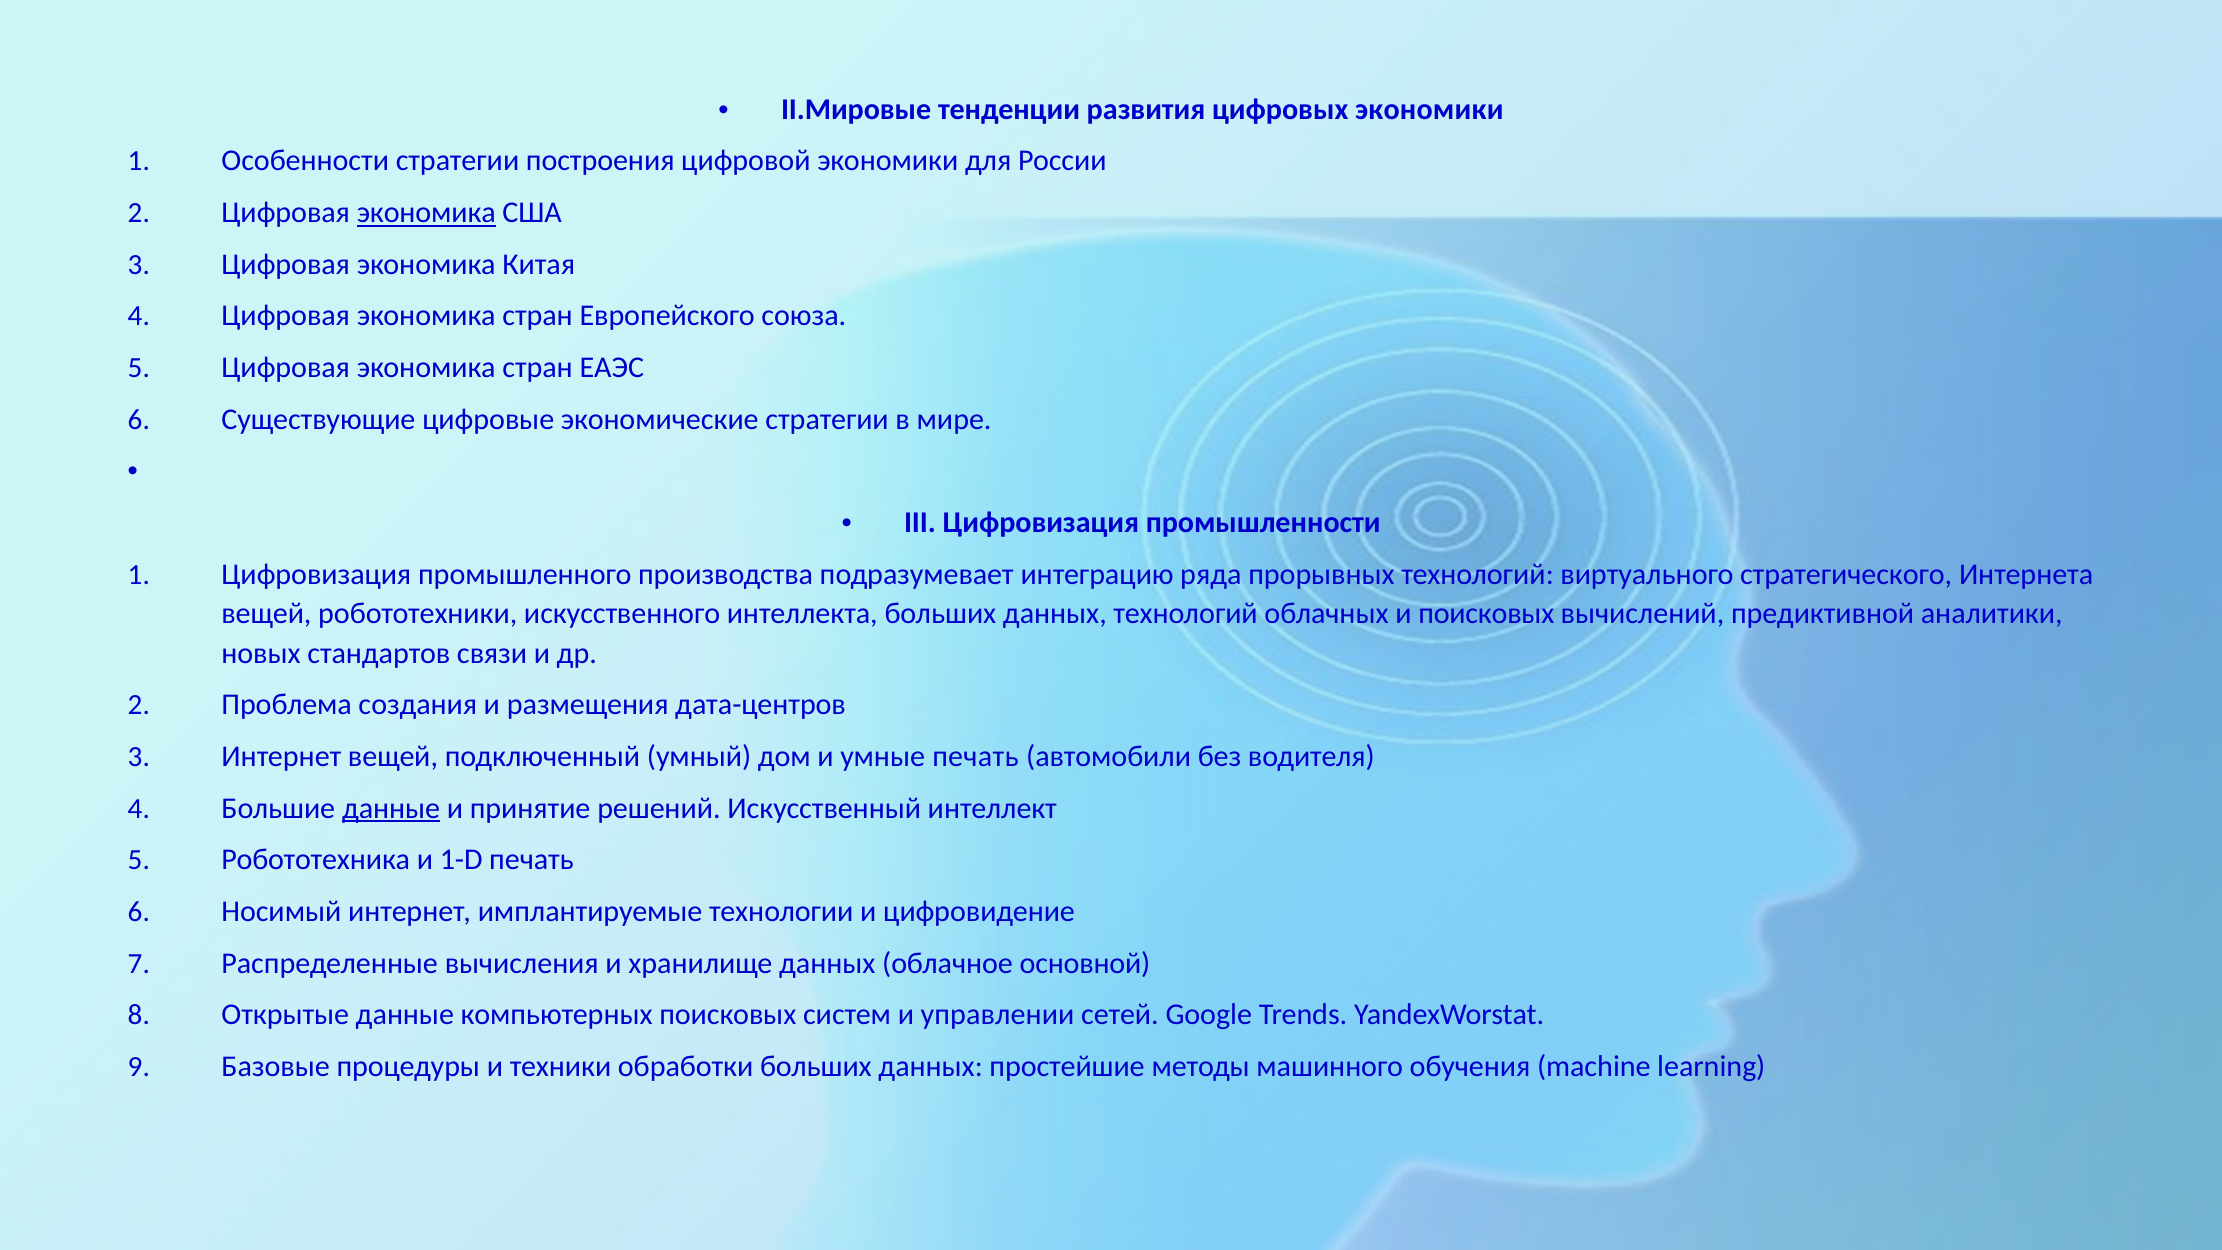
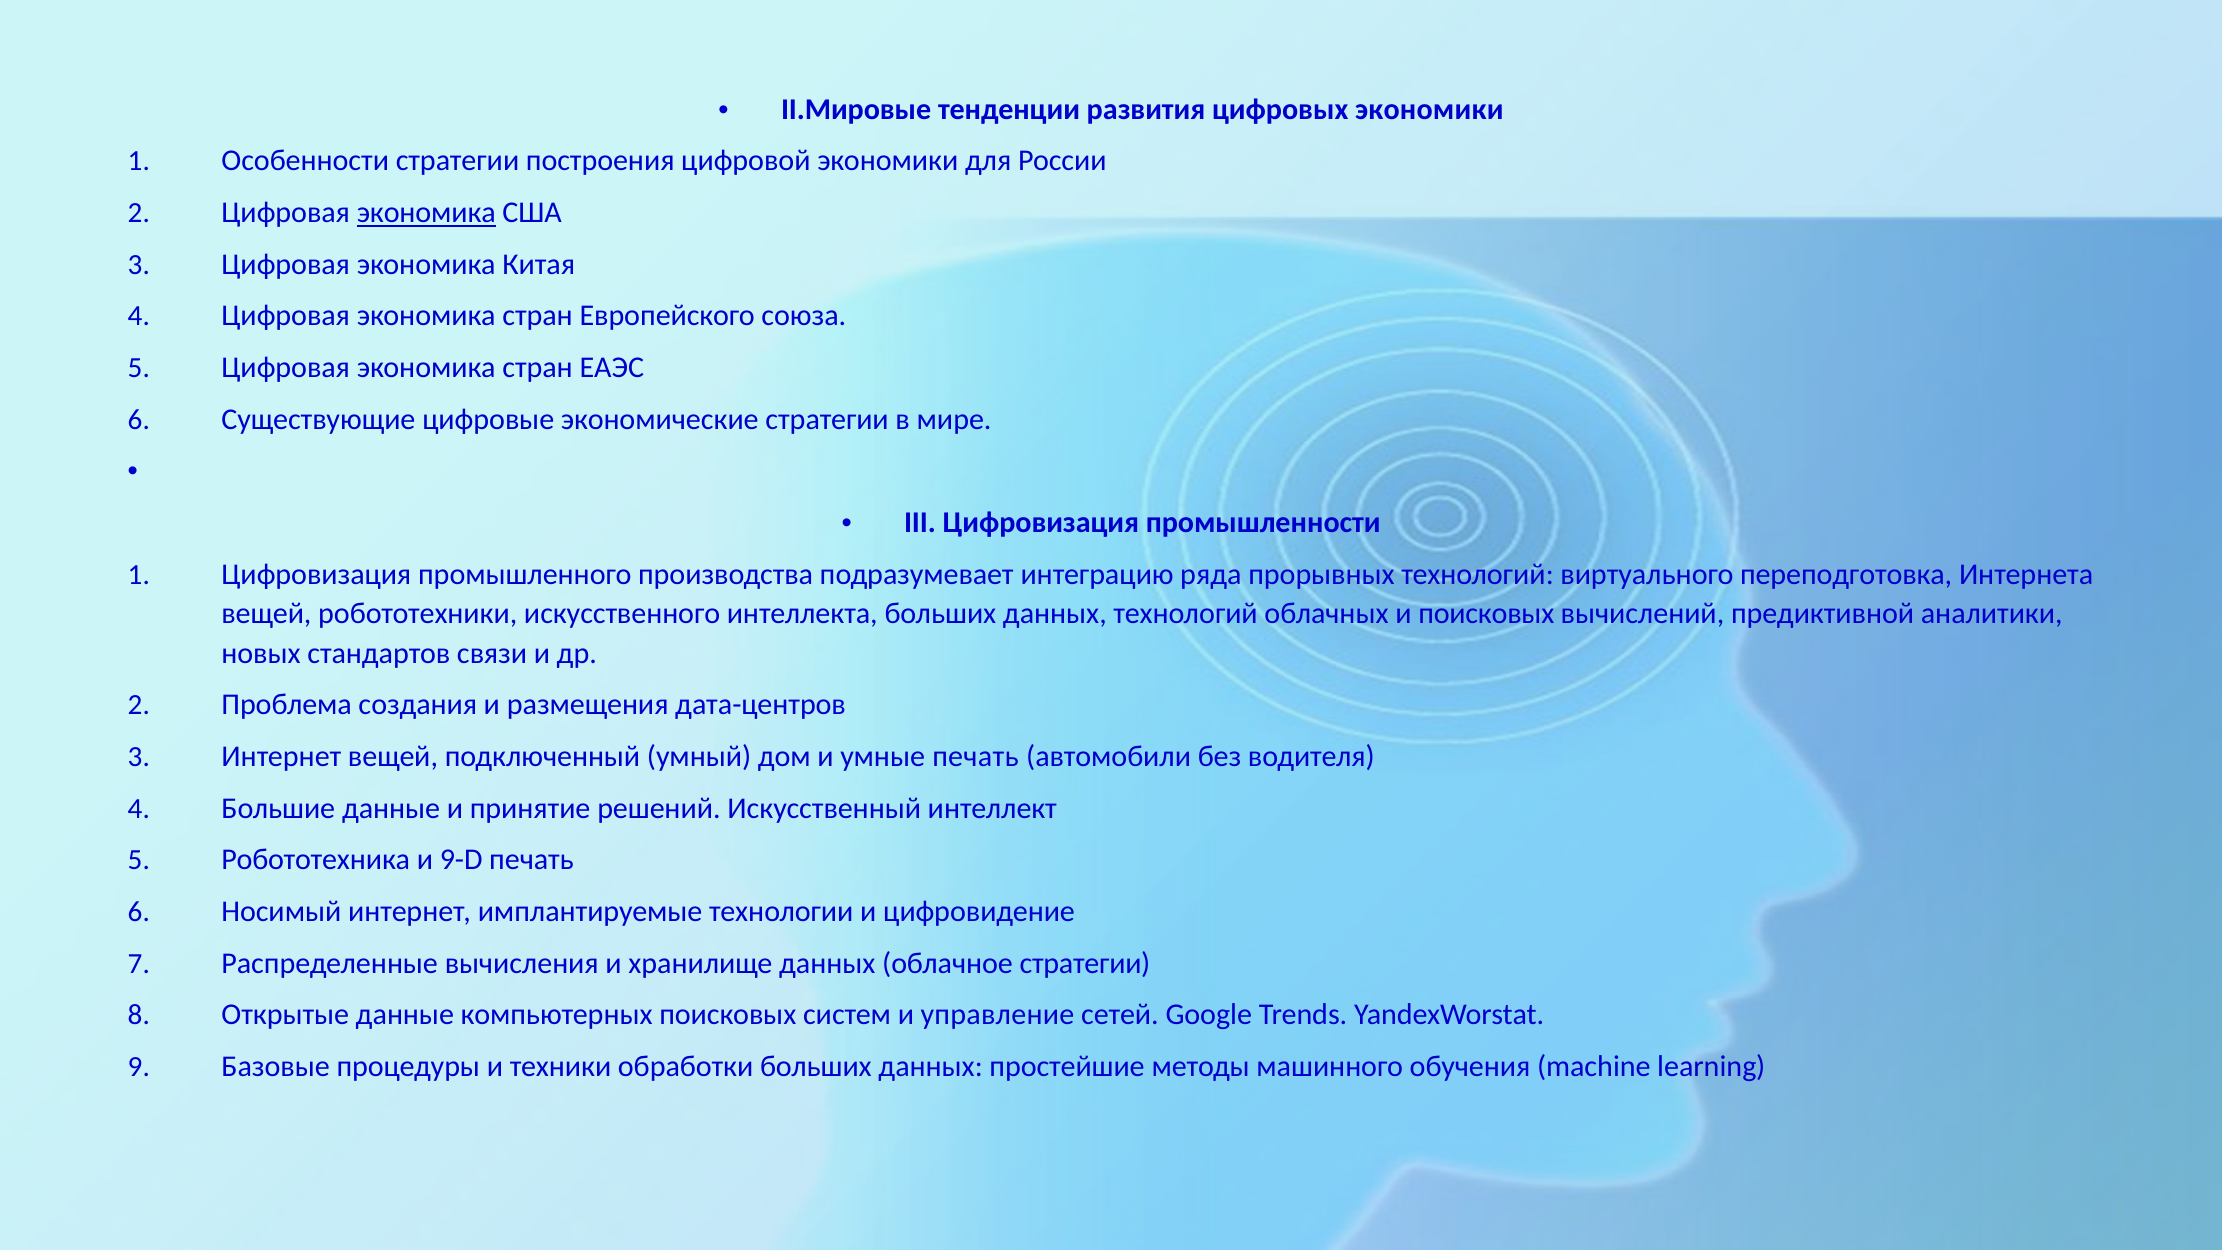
стратегического: стратегического -> переподготовка (1846, 574)
данные underline: present -> none (391, 808)
1-D: 1-D -> 9-D (461, 860)
облачное основной: основной -> стратегии (1085, 963)
управлении: управлении -> управление (997, 1015)
